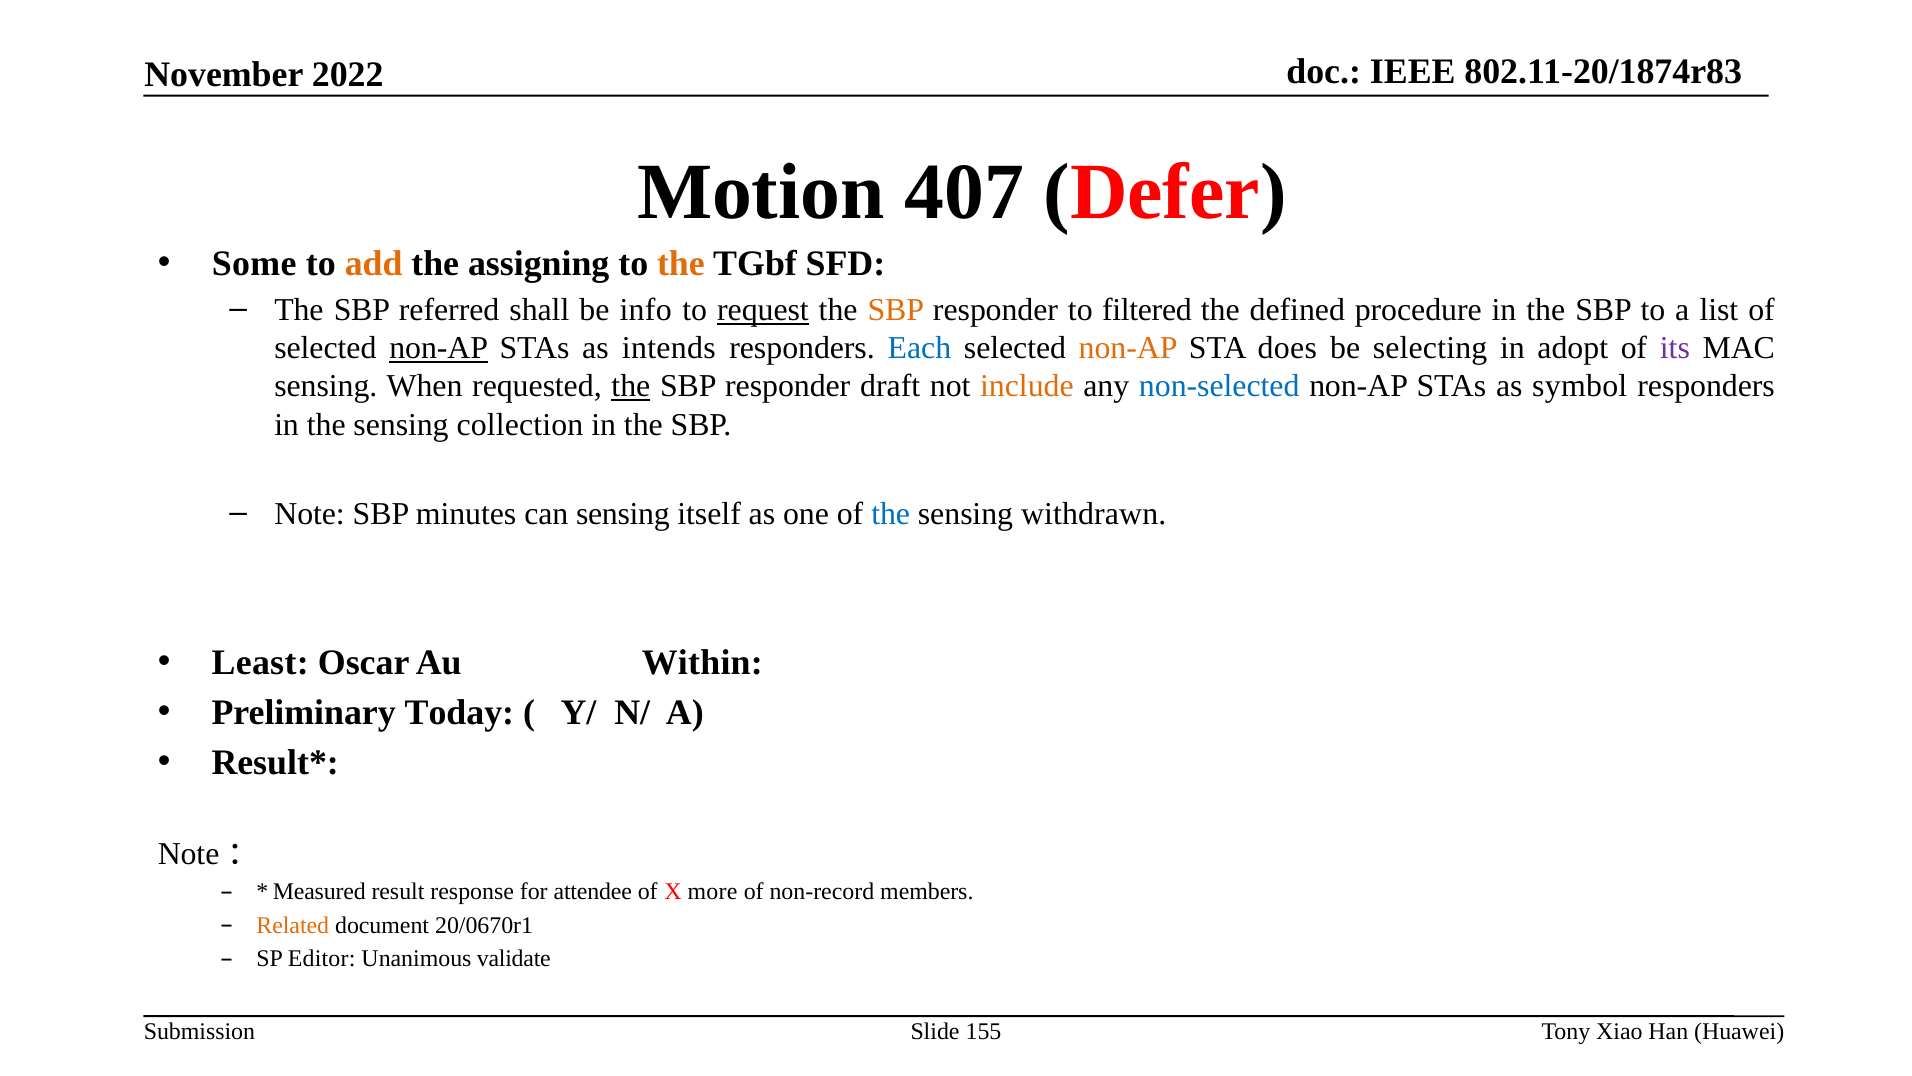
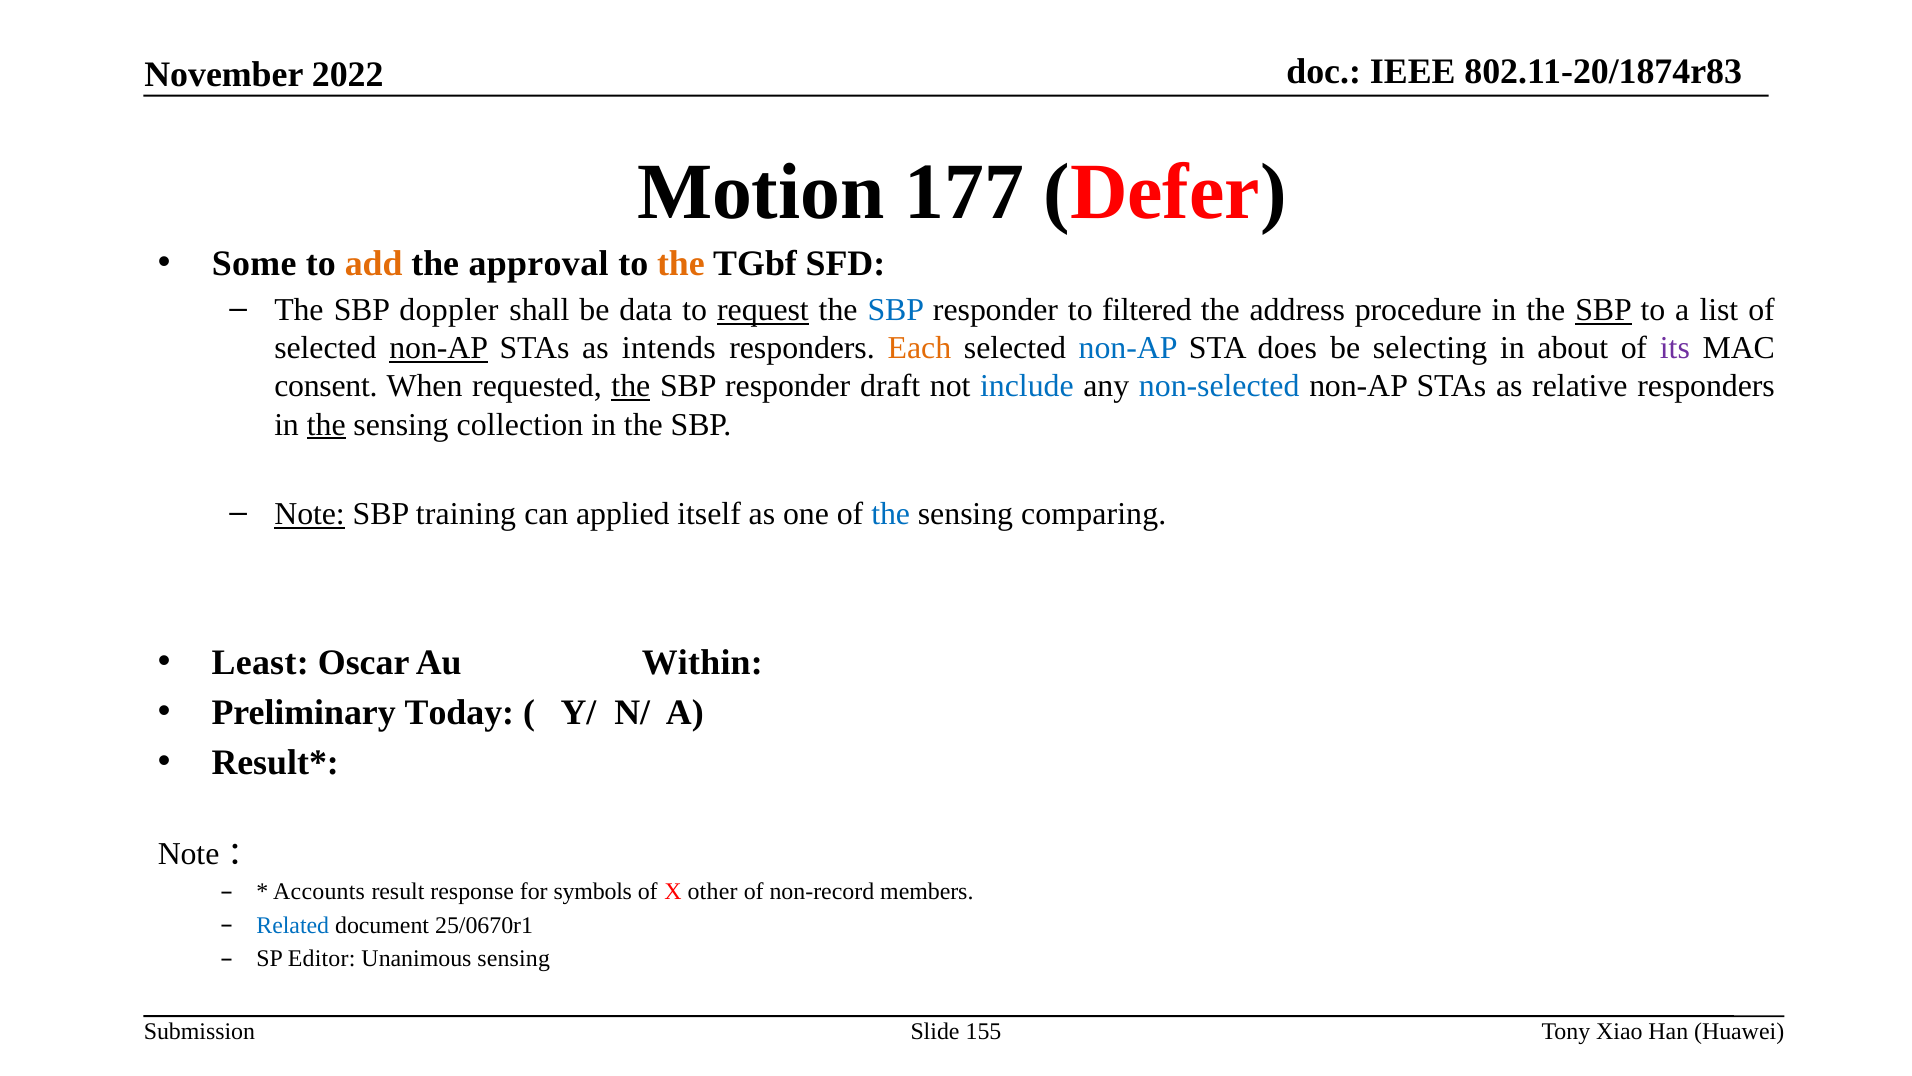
407: 407 -> 177 (964, 192)
assigning: assigning -> approval (539, 263)
referred: referred -> doppler (449, 310)
info: info -> data (646, 310)
SBP colour: orange -> blue (896, 310)
defined: defined -> address (1297, 310)
SBP underline: none -> present (1604, 310)
Each colour: blue -> orange (919, 348)
non-AP colour: orange -> blue (1128, 348)
adopt: adopt -> about (1573, 348)
sensing: sensing -> consent (326, 386)
include colour: orange -> blue (1027, 386)
symbol: symbol -> relative (1580, 386)
the underline: none -> present (326, 424)
Note underline: none -> present (310, 514)
minutes: minutes -> training (466, 514)
can sensing: sensing -> applied (623, 514)
withdrawn: withdrawn -> comparing (1094, 514)
Measured: Measured -> Accounts (319, 891)
attendee: attendee -> symbols (593, 891)
more: more -> other (713, 891)
Related colour: orange -> blue (293, 925)
20/0670r1: 20/0670r1 -> 25/0670r1 (484, 925)
Unanimous validate: validate -> sensing (514, 958)
